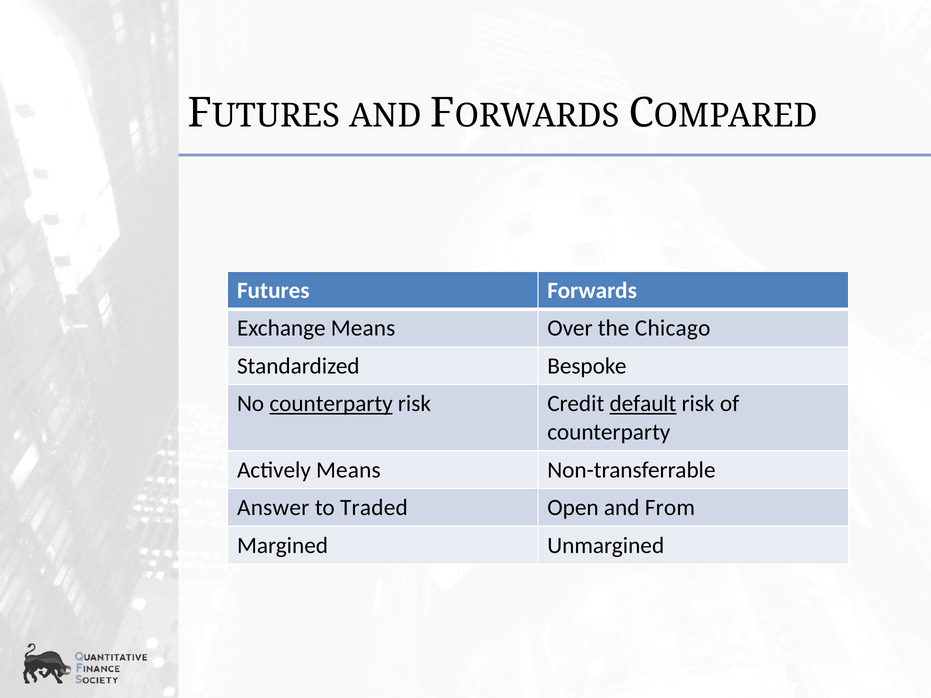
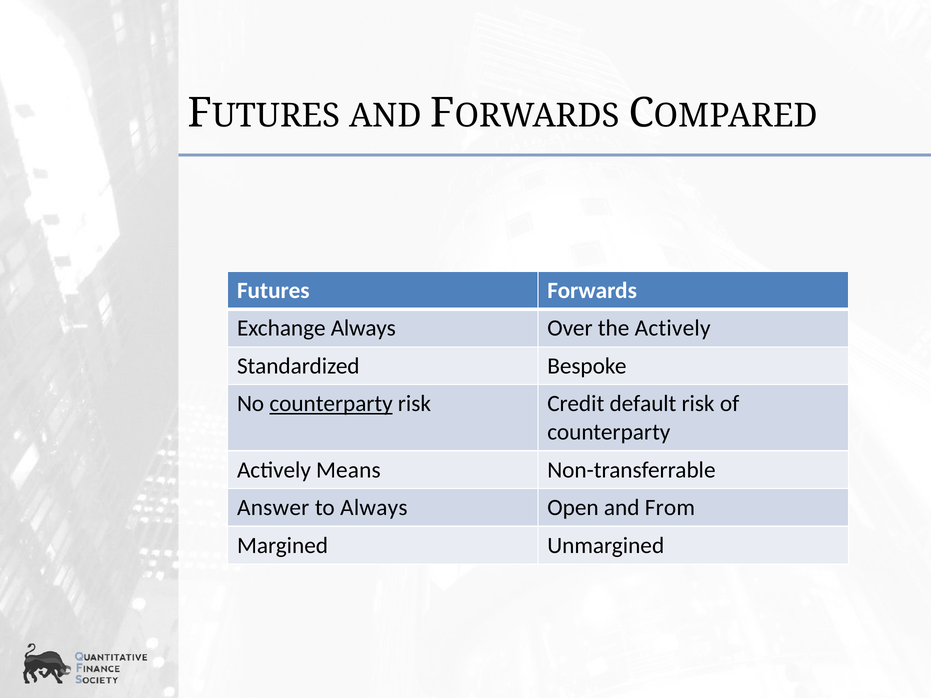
Exchange Means: Means -> Always (363, 328)
the Chicago: Chicago -> Actively (673, 328)
default underline: present -> none (643, 404)
to Traded: Traded -> Always (374, 508)
